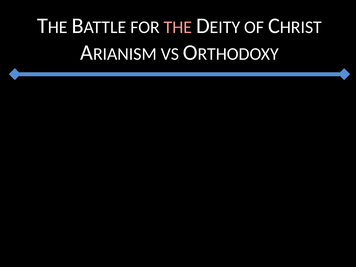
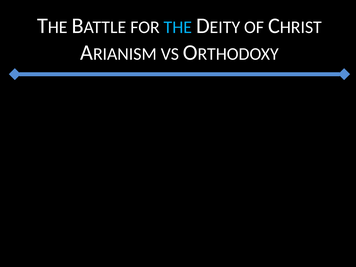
THE colour: pink -> light blue (178, 27)
